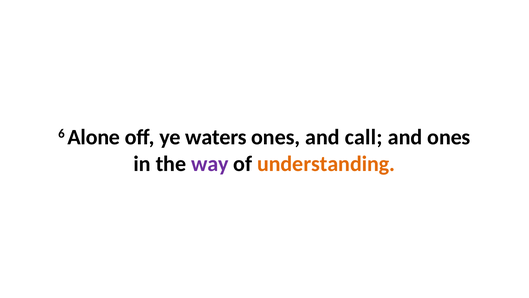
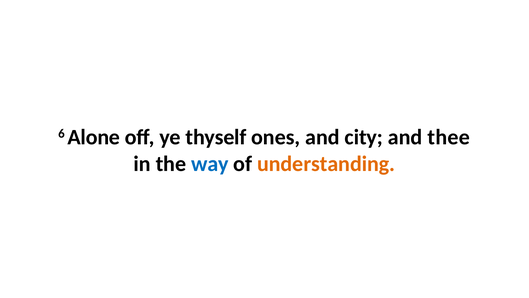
waters: waters -> thyself (216, 137)
call: call -> city (364, 137)
and ones: ones -> thee (449, 137)
way colour: purple -> blue (210, 164)
